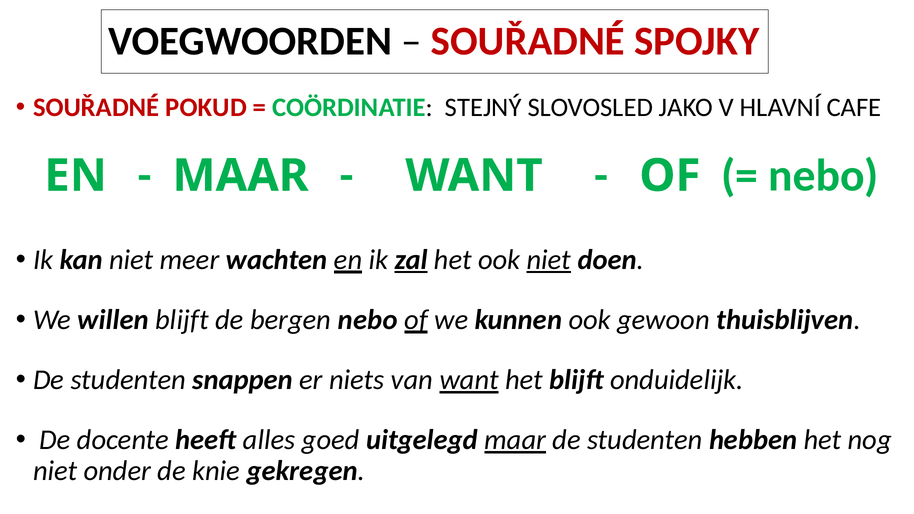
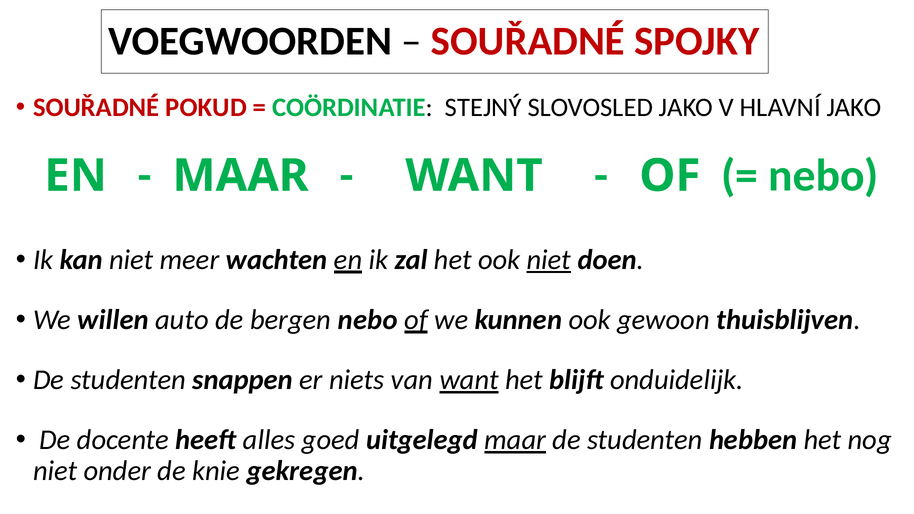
HLAVNÍ CAFE: CAFE -> JAKO (854, 108)
zal underline: present -> none (411, 260)
willen blijft: blijft -> auto (182, 320)
